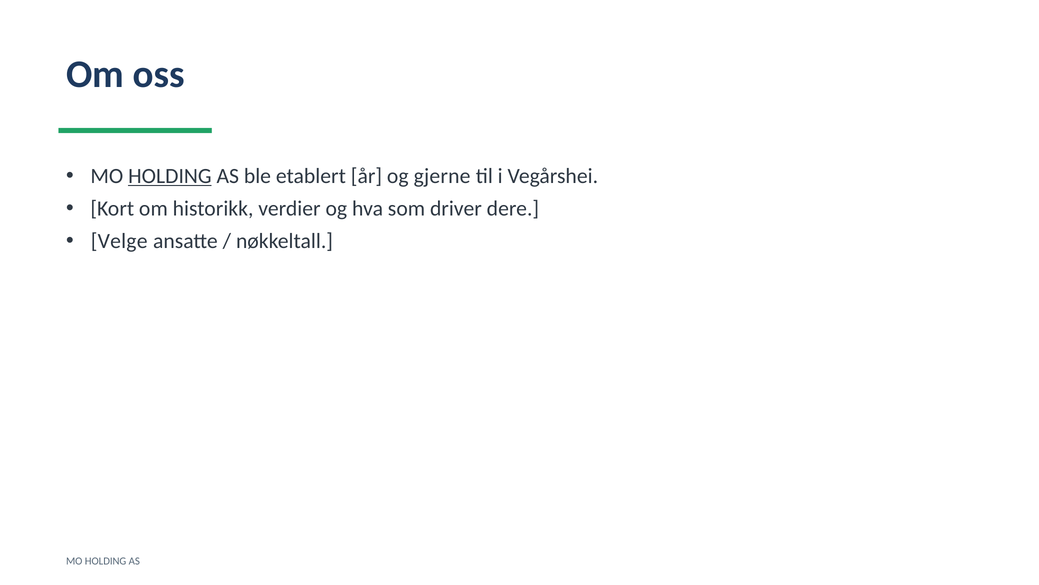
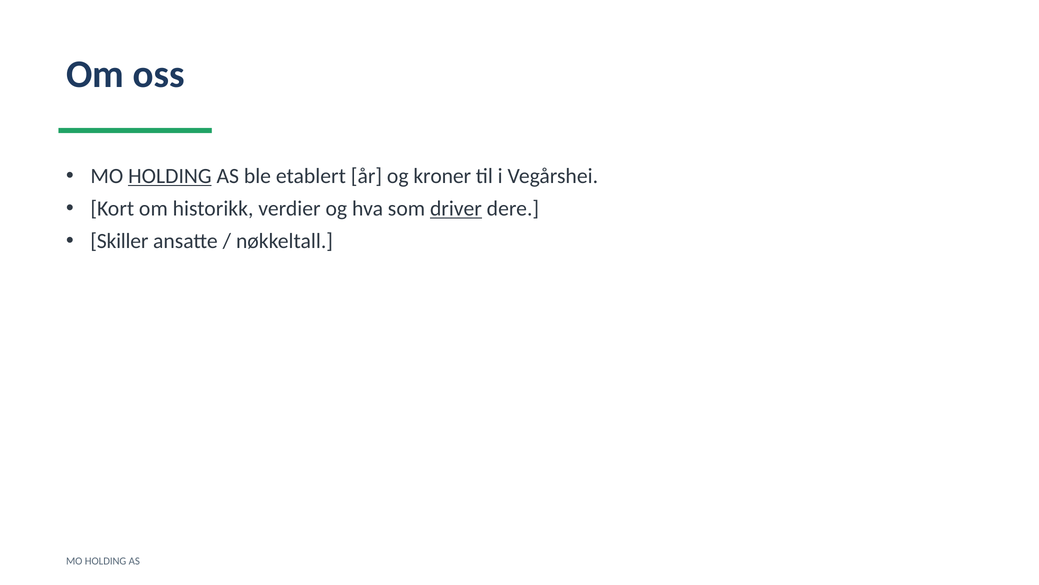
gjerne: gjerne -> kroner (442, 176)
driver underline: none -> present (456, 208)
Velge: Velge -> Skiller (119, 241)
